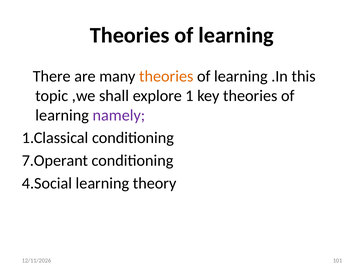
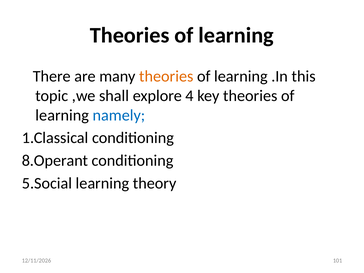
1: 1 -> 4 (190, 96)
namely colour: purple -> blue (119, 115)
7.Operant: 7.Operant -> 8.Operant (55, 161)
4.Social: 4.Social -> 5.Social (47, 183)
